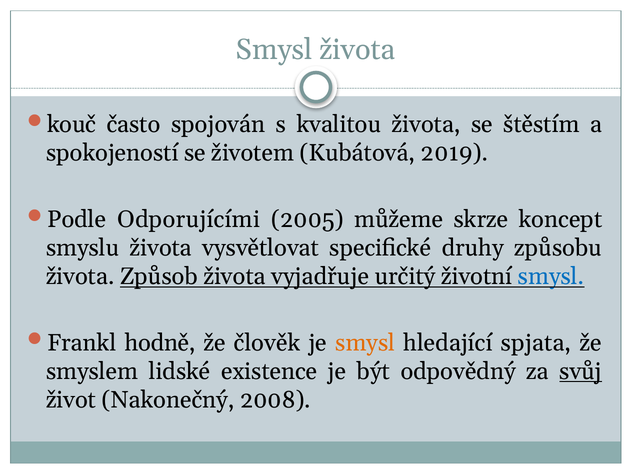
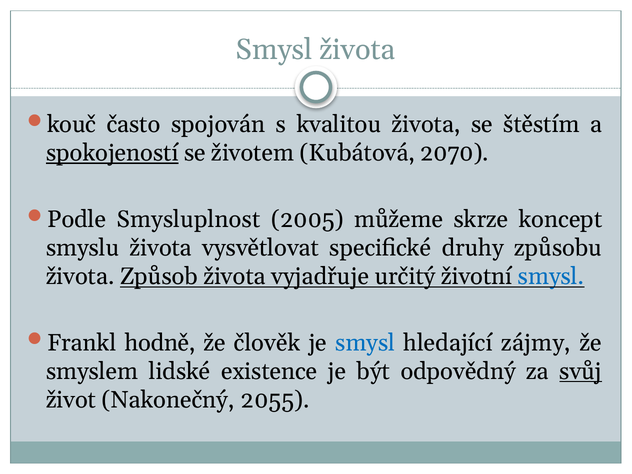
spokojeností underline: none -> present (112, 153)
2019: 2019 -> 2070 (455, 153)
Odporujícími: Odporujícími -> Smysluplnost (189, 219)
smysl colour: orange -> blue (365, 343)
spjata: spjata -> zájmy (536, 343)
2008: 2008 -> 2055 (275, 400)
